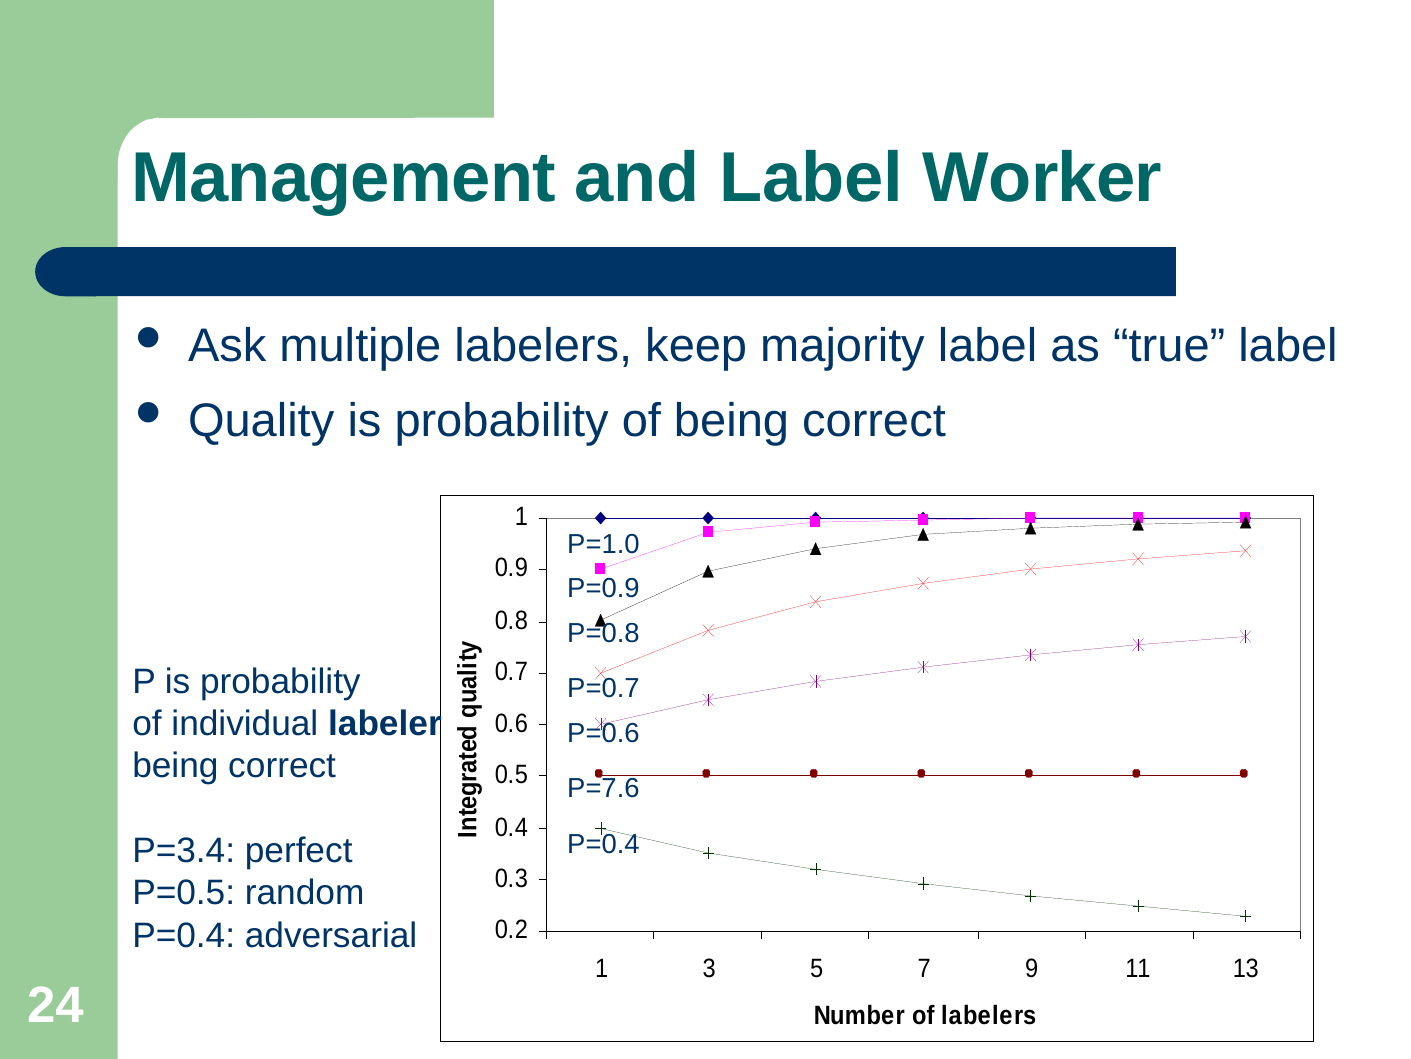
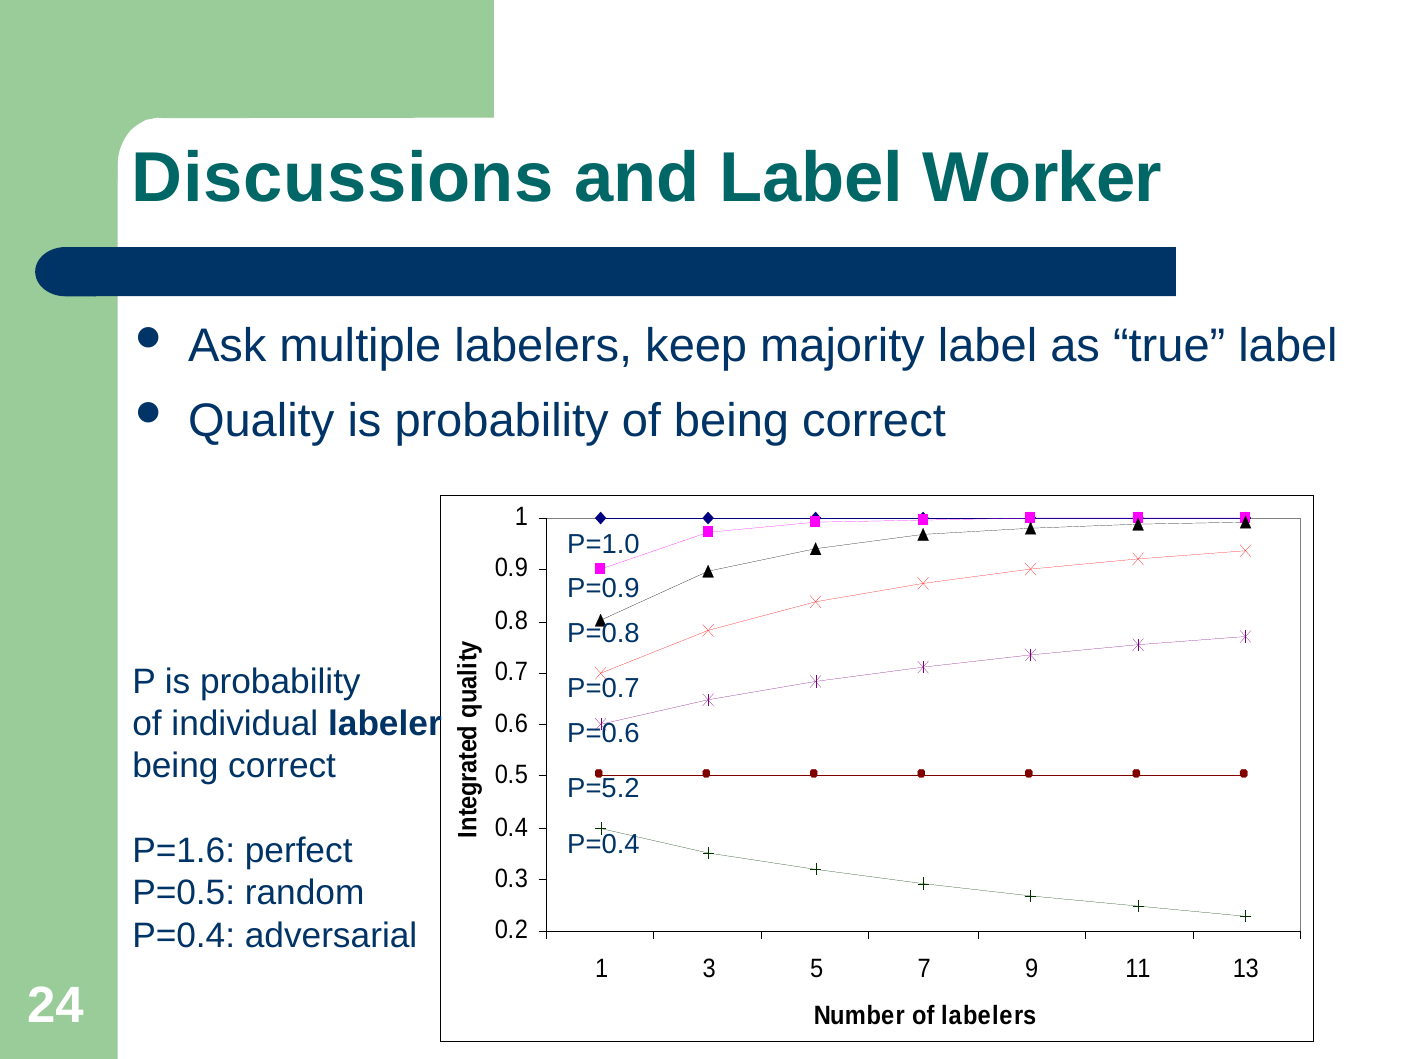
Management: Management -> Discussions (343, 178)
P=7.6: P=7.6 -> P=5.2 (603, 788)
P=3.4: P=3.4 -> P=1.6 (184, 850)
